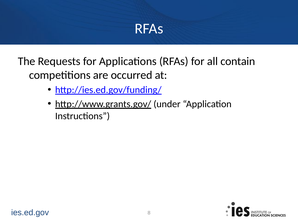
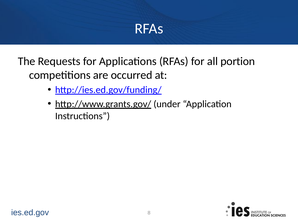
contain: contain -> portion (238, 61)
